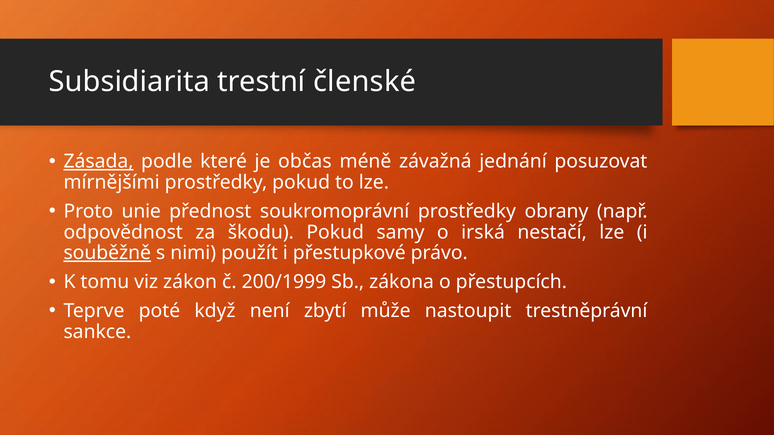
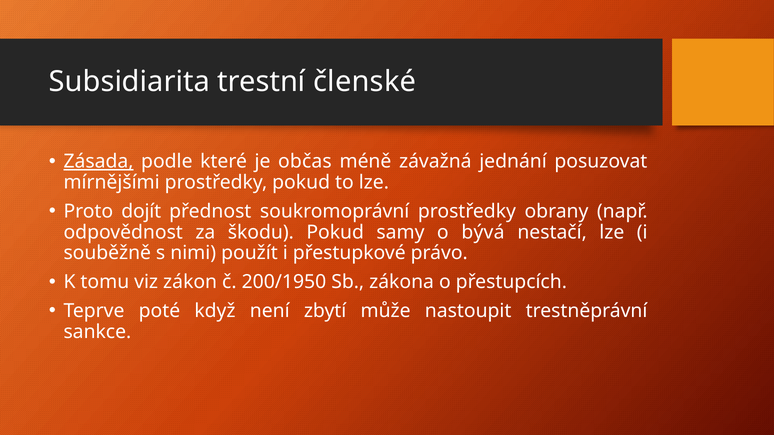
unie: unie -> dojít (141, 211)
irská: irská -> bývá (483, 232)
souběžně underline: present -> none (107, 253)
200/1999: 200/1999 -> 200/1950 (284, 282)
